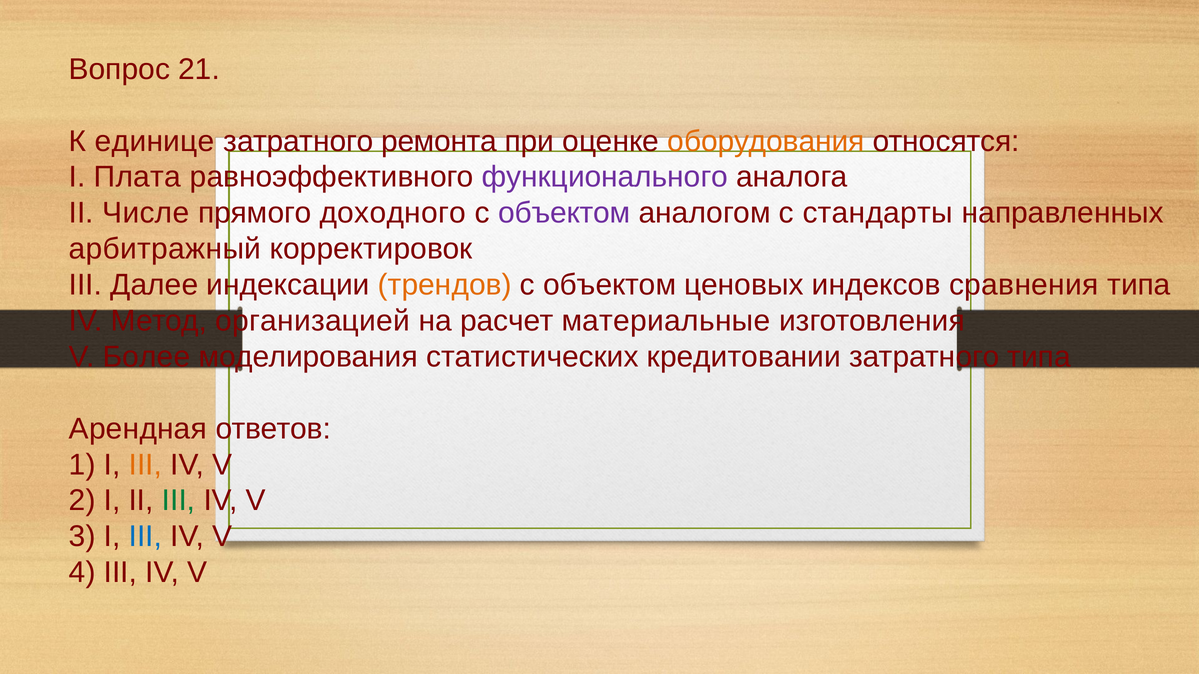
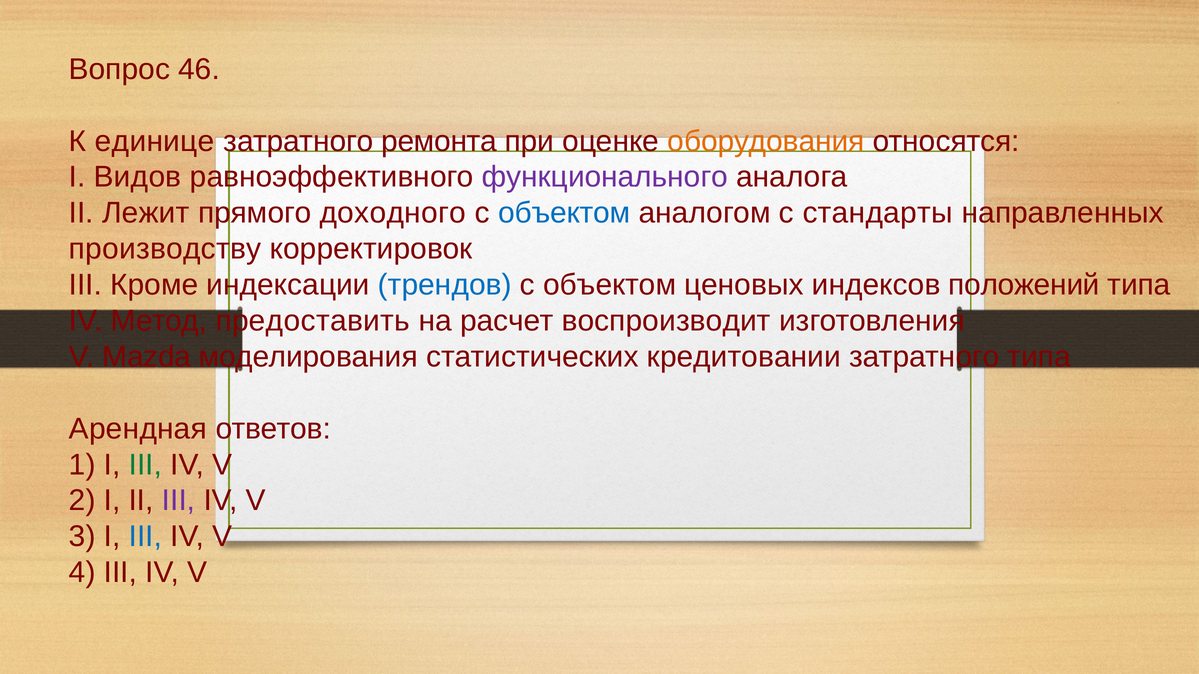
21: 21 -> 46 (199, 69)
Плата: Плата -> Видов (138, 177)
Числе: Числе -> Лежит (146, 213)
объектом colour: purple -> blue (564, 213)
арбитражный: арбитражный -> производству (165, 249)
Далее: Далее -> Кроме (154, 285)
трендов colour: orange -> blue (445, 285)
сравнения: сравнения -> положений (1024, 285)
организацией: организацией -> предоставить (313, 321)
материальные: материальные -> воспроизводит (666, 321)
Более: Более -> Mazda (147, 357)
III colour: orange -> green (145, 465)
III colour: green -> purple (179, 501)
